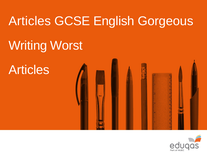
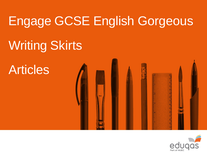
Articles: Articles -> Engage (30, 21)
Worst: Worst -> Skirts (66, 45)
